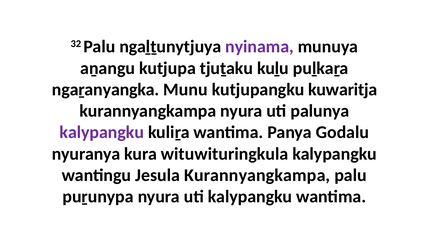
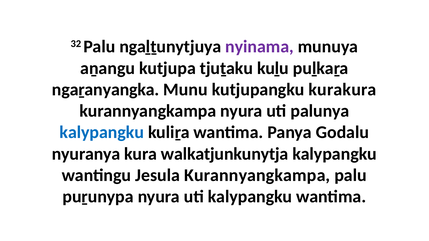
kuwaritja: kuwaritja -> kurakura (343, 90)
kalypangku colour: purple -> blue (102, 133)
wituwituringkula: wituwituringkula -> walkatjunkunytja (225, 154)
